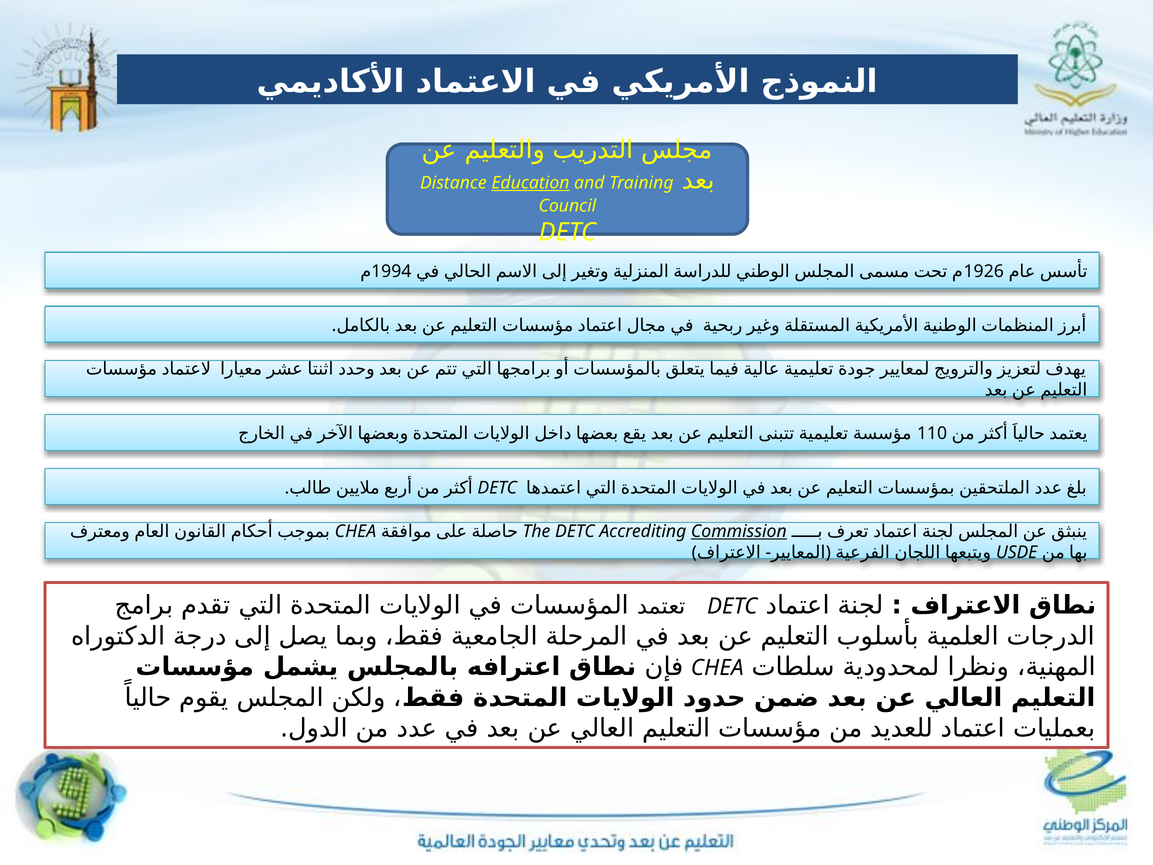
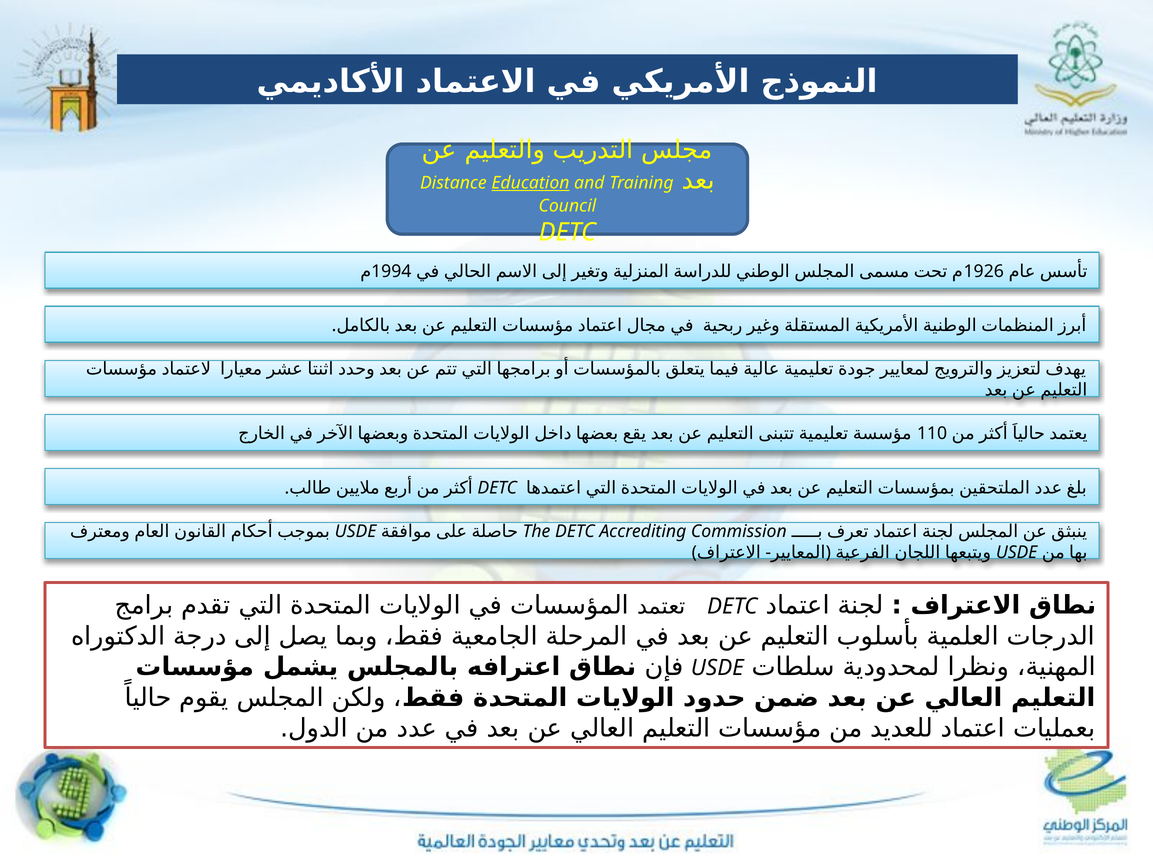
CHEA: CHEA -> USDE (356, 531)
Commission underline: present -> none (739, 531)
CHEA: CHEA -> USDE (717, 668)
